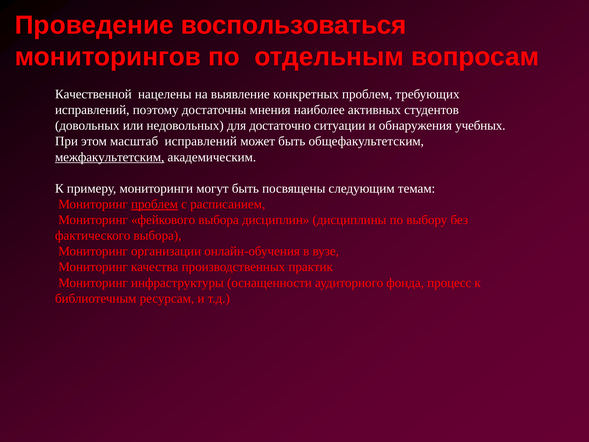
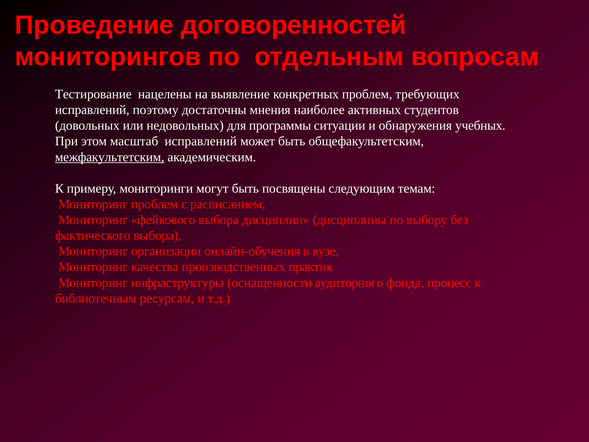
воспользоваться: воспользоваться -> договоренностей (294, 25)
Качественной: Качественной -> Тестирование (93, 94)
достаточно: достаточно -> программы (280, 126)
проблем underline: present -> none (155, 204)
